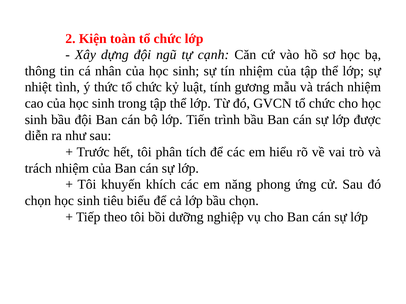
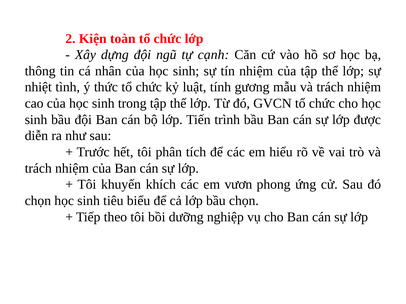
năng: năng -> vươn (238, 185)
